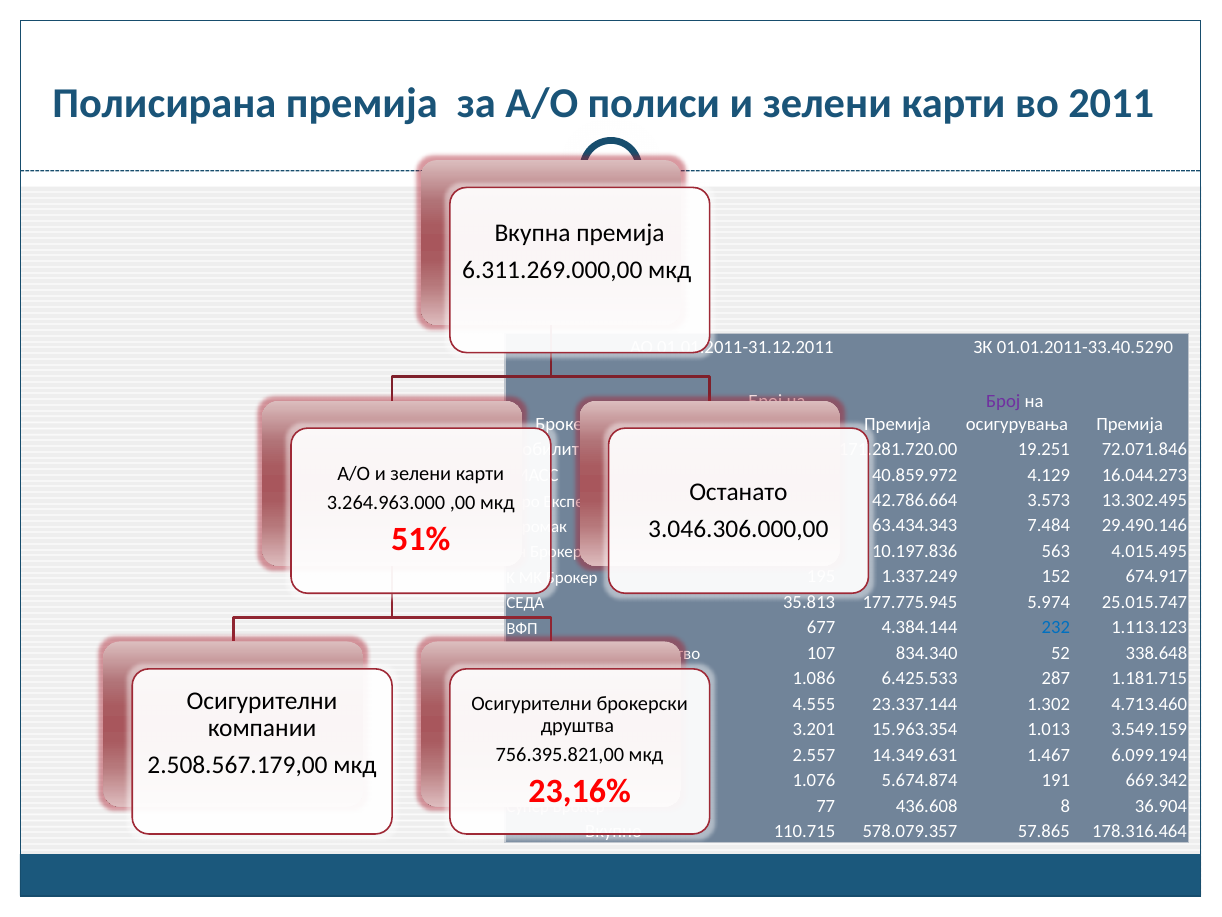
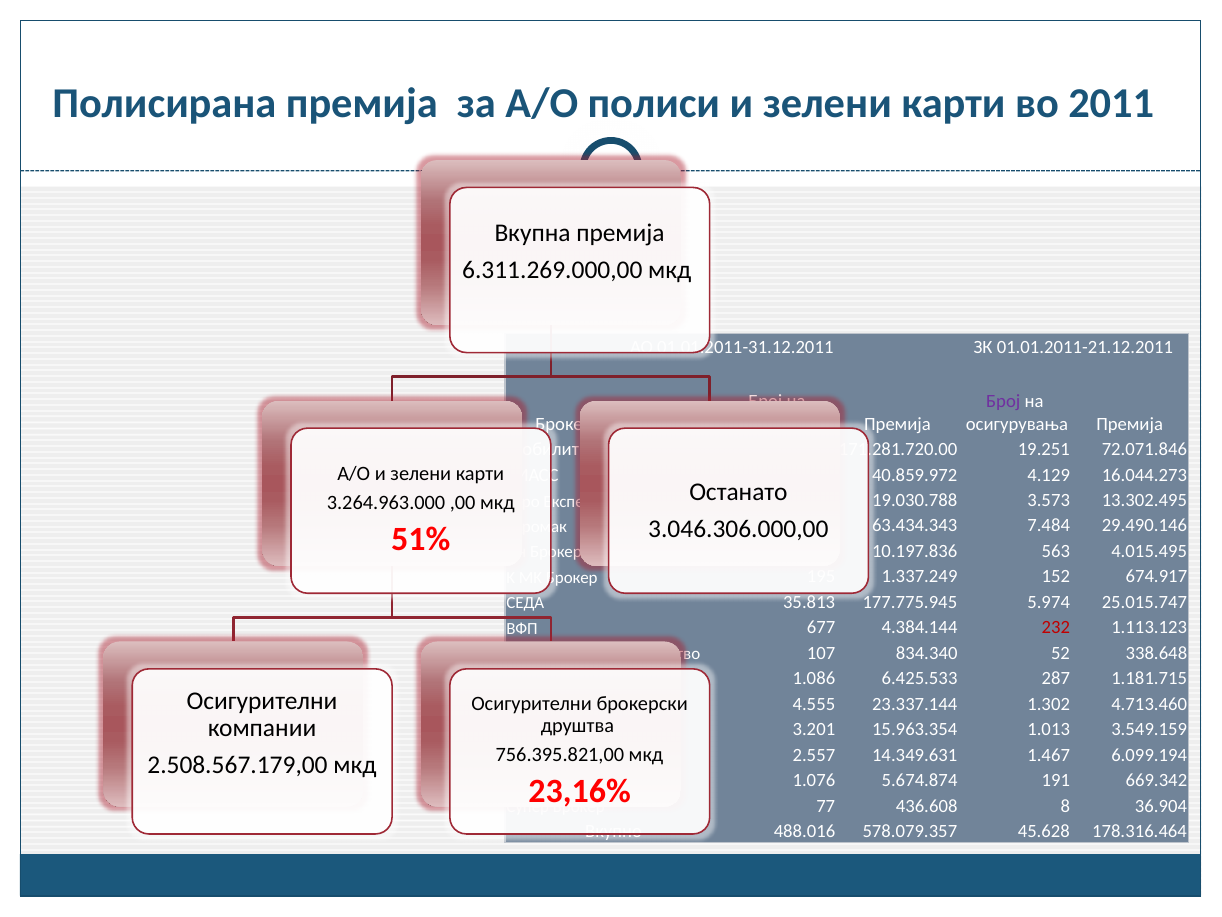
01.01.2011-33.40.5290: 01.01.2011-33.40.5290 -> 01.01.2011-21.12.2011 (1085, 347)
42.786.664: 42.786.664 -> 19.030.788 (915, 500)
232 colour: blue -> red (1056, 627)
110.715: 110.715 -> 488.016 (805, 831)
57.865: 57.865 -> 45.628 (1044, 831)
